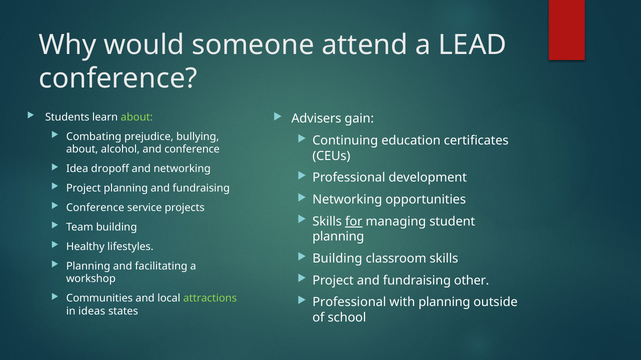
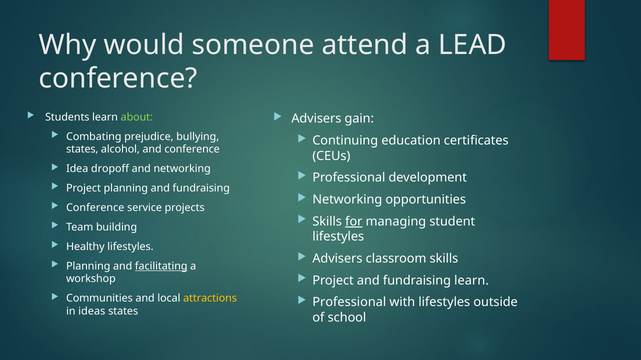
about: about -> states (82, 150)
planning: planning -> lifestyles (338, 237)
Building: Building -> Advisers (337, 259)
facilitating underline: none -> present (161, 266)
fundraising other: other -> learn (471, 281)
attractions colour: light green -> yellow (210, 299)
with planning: planning -> lifestyles (444, 303)
